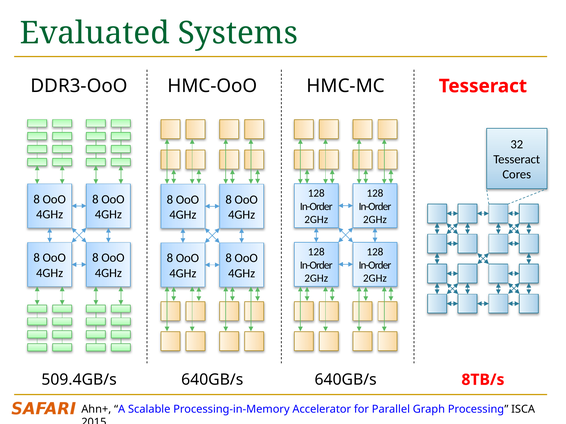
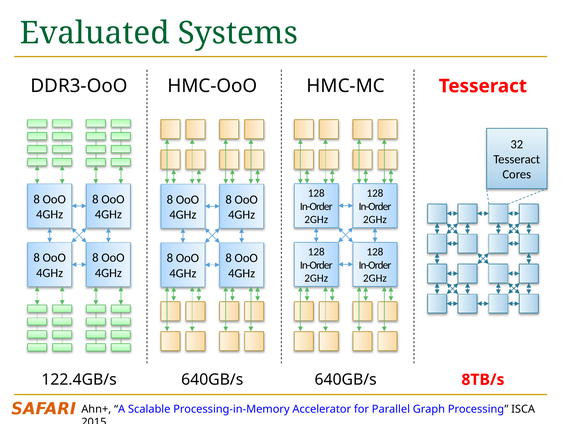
509.4GB/s: 509.4GB/s -> 122.4GB/s (79, 380)
